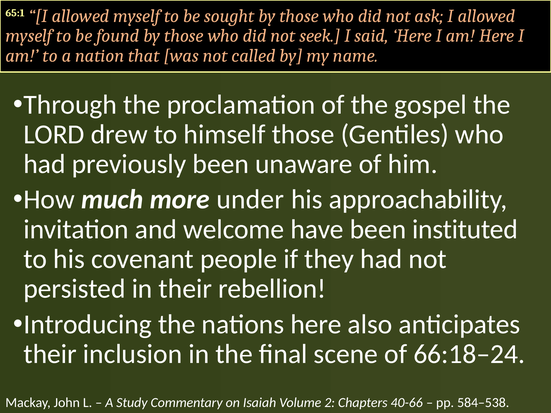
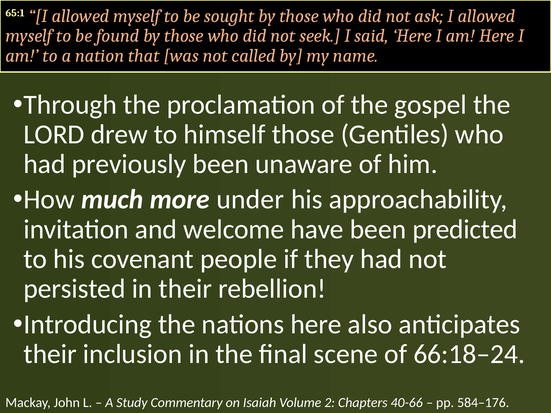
instituted: instituted -> predicted (465, 229)
584–538: 584–538 -> 584–176 (483, 403)
